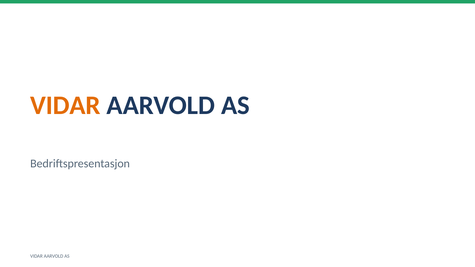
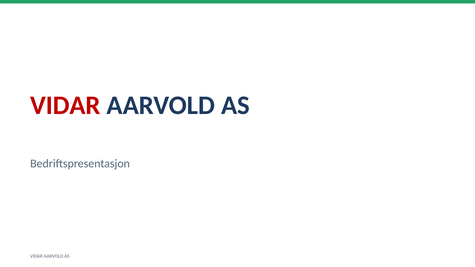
VIDAR colour: orange -> red (65, 105)
